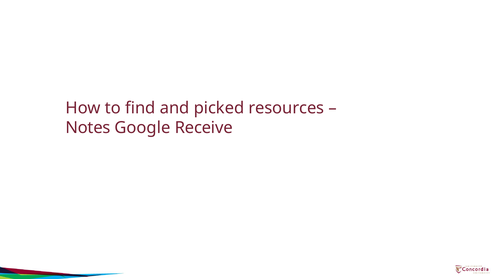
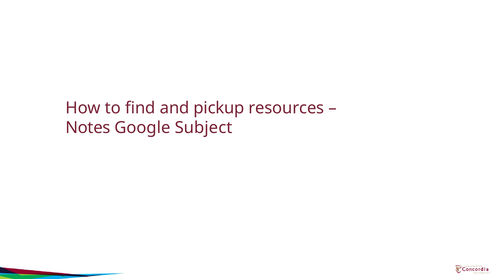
picked: picked -> pickup (219, 108)
Receive: Receive -> Subject (204, 128)
